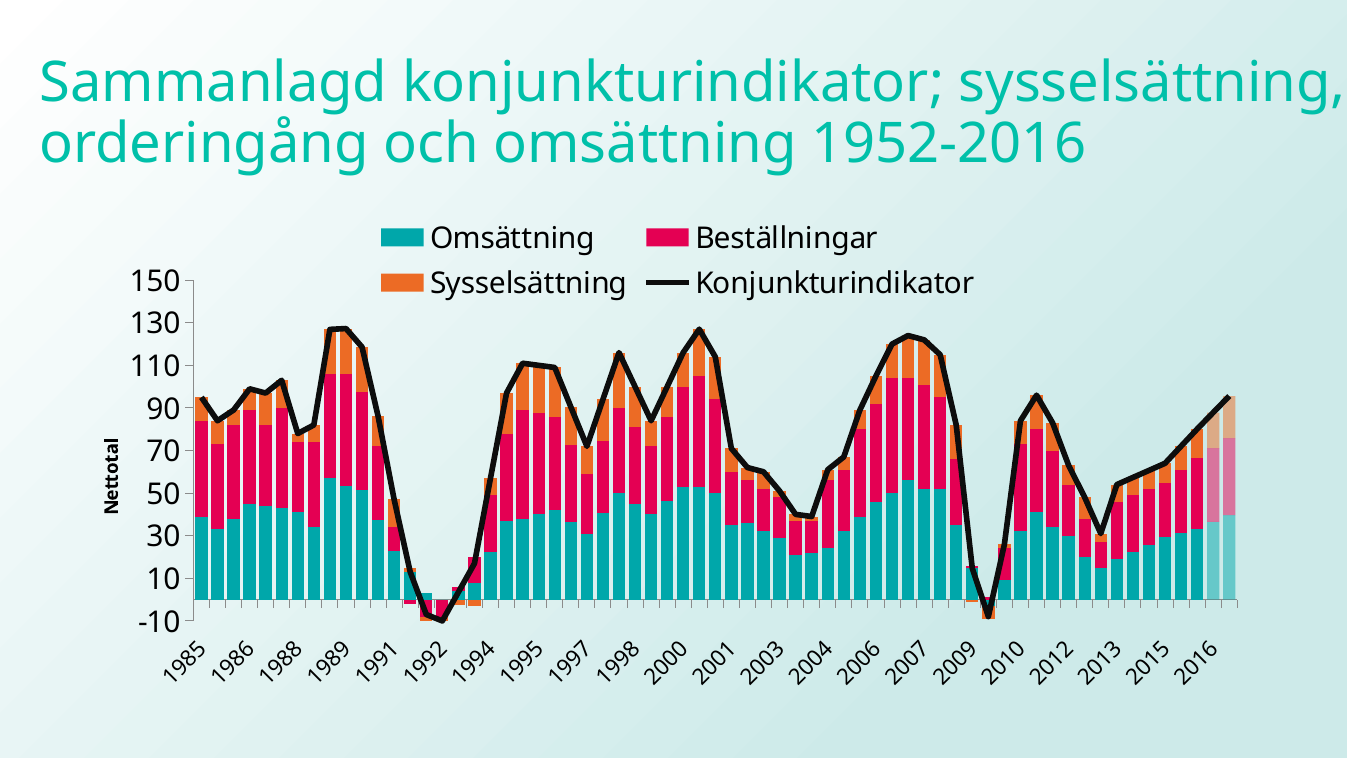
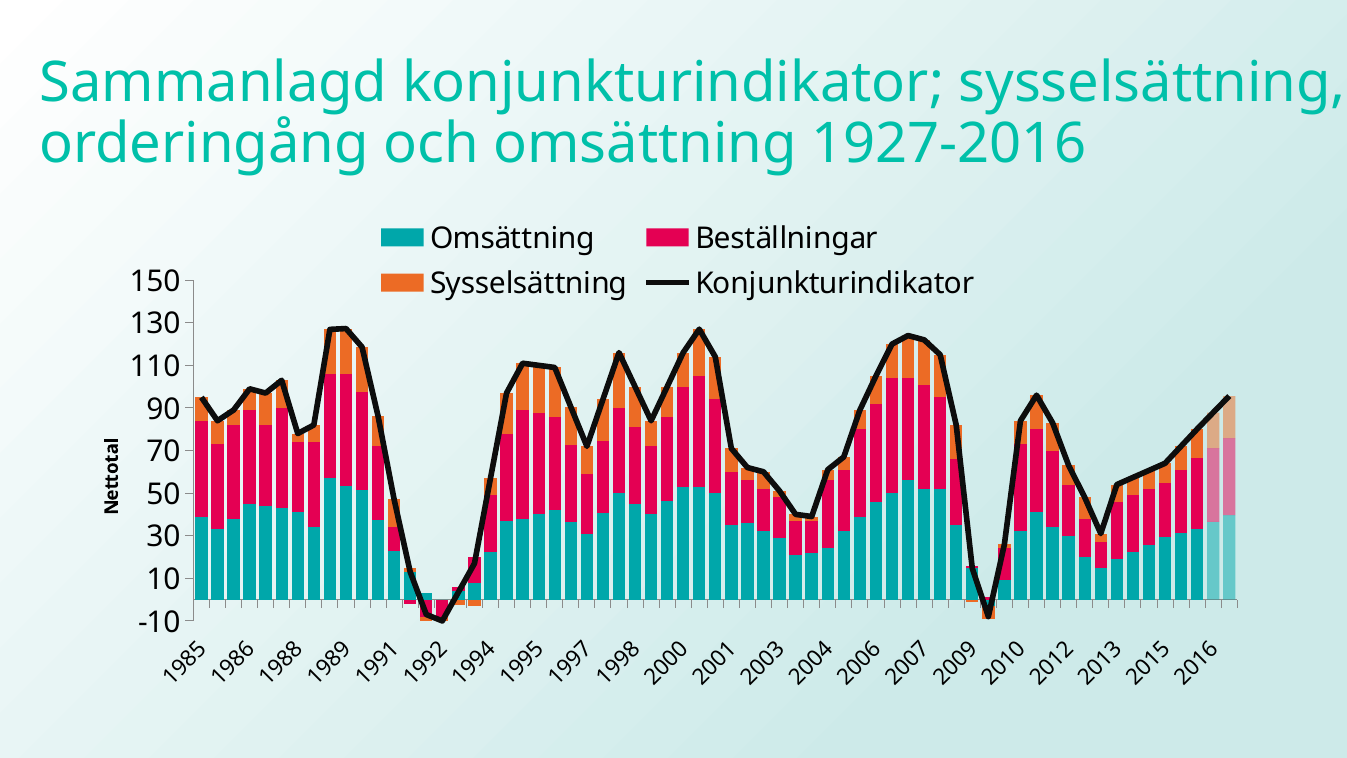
1952-2016: 1952-2016 -> 1927-2016 (949, 143)
